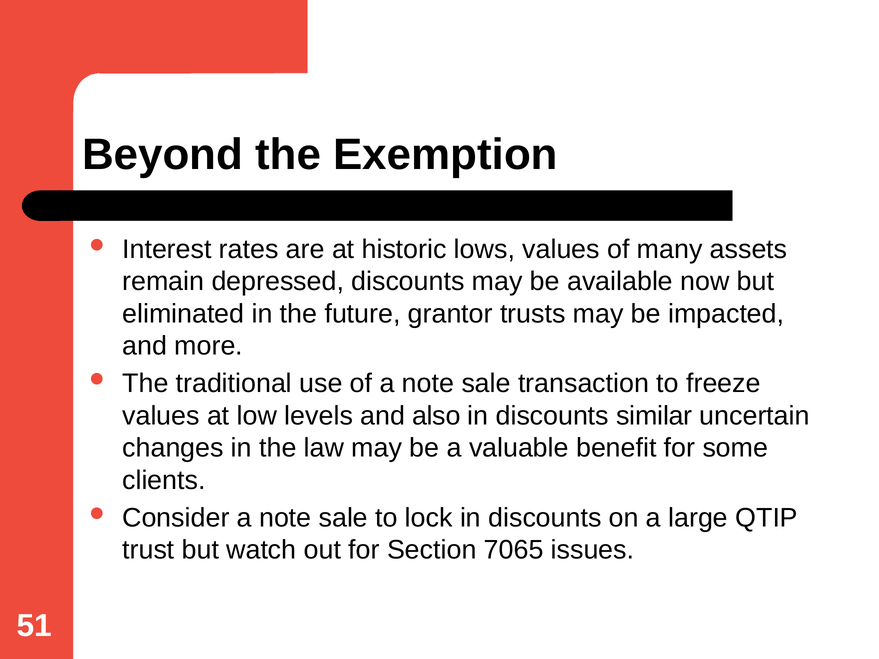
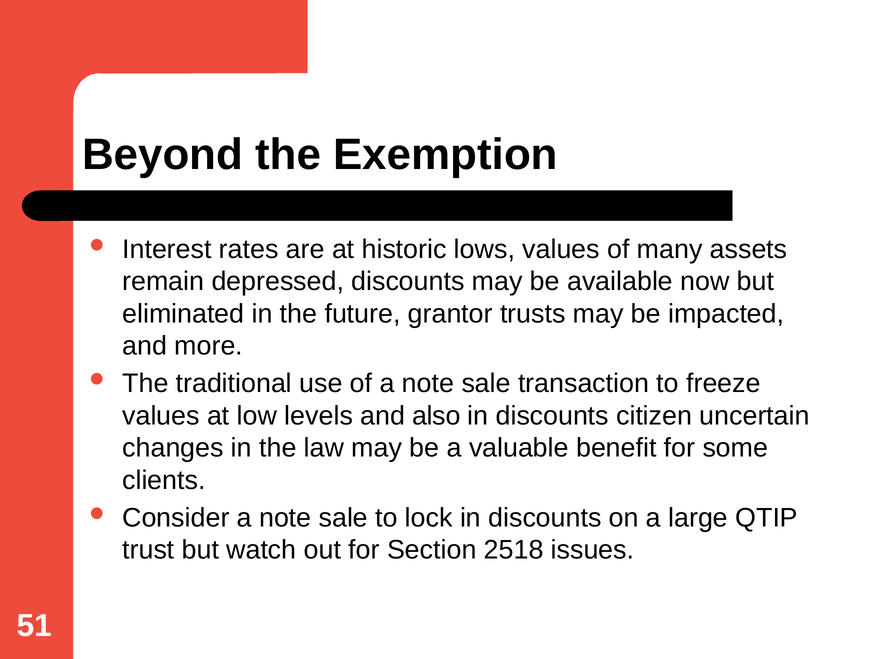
similar: similar -> citizen (654, 416)
7065: 7065 -> 2518 (514, 550)
